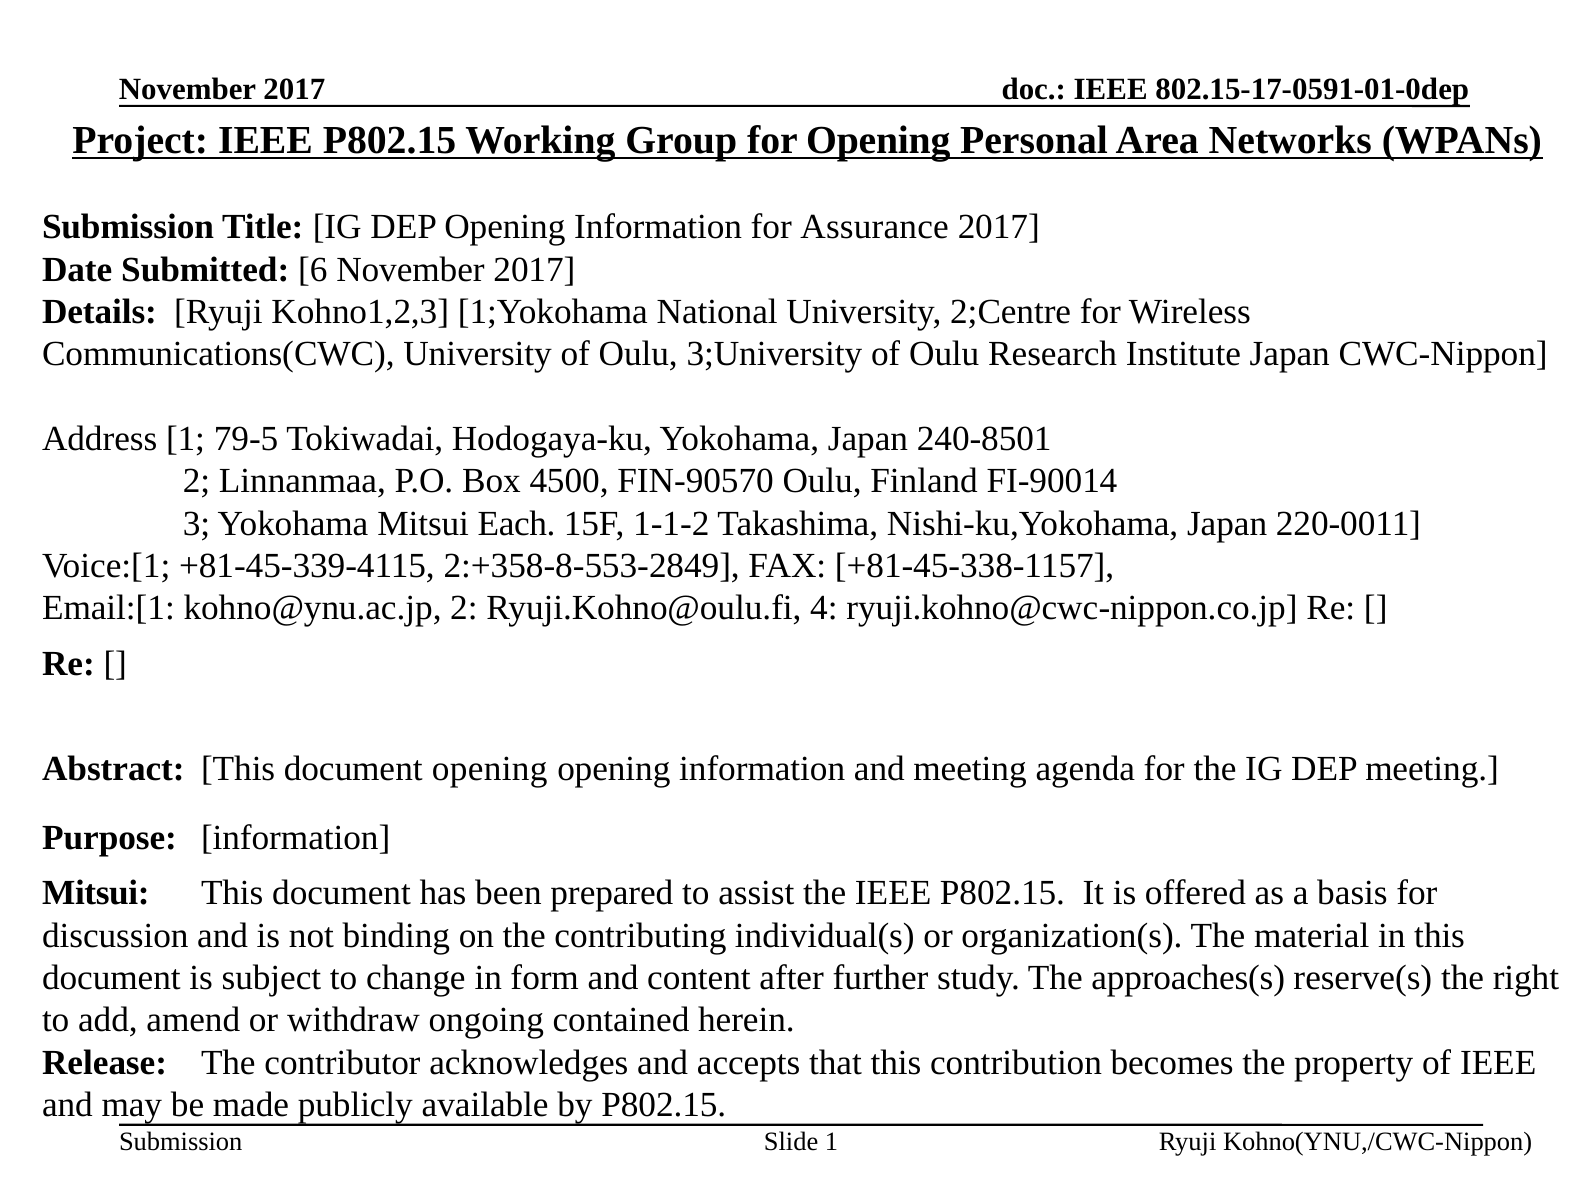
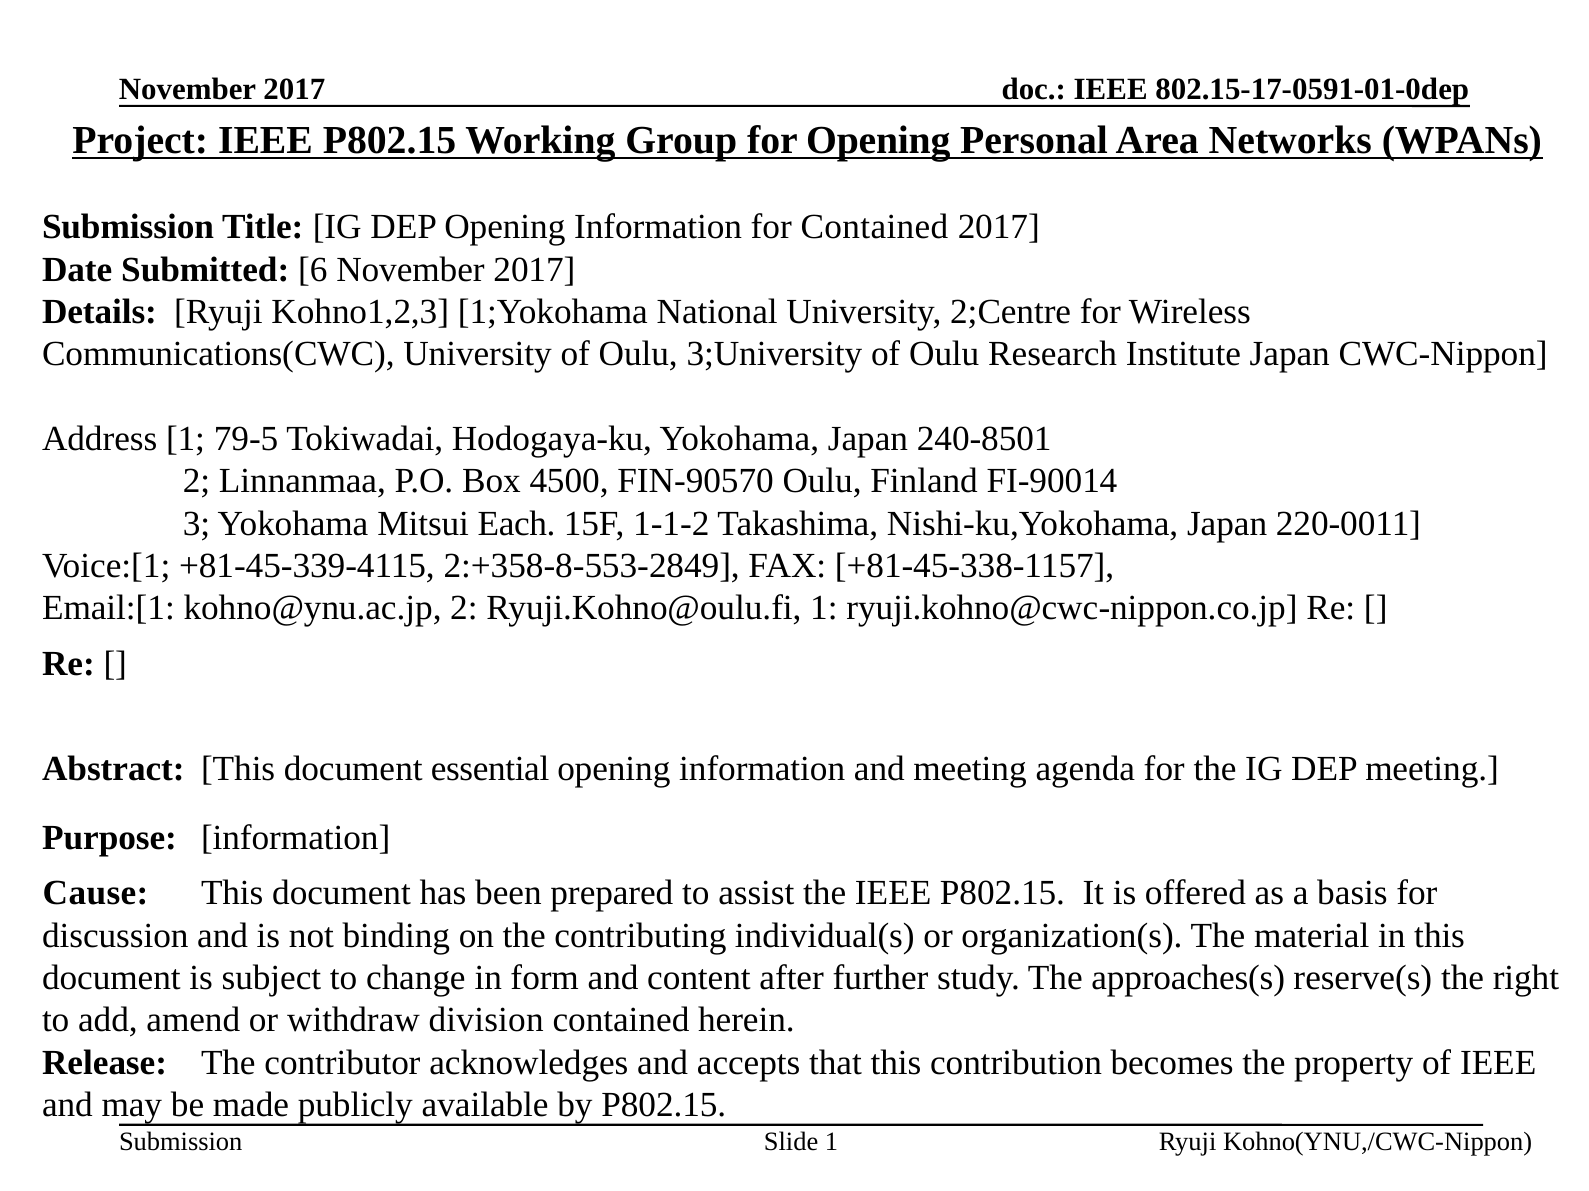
for Assurance: Assurance -> Contained (874, 227)
Ryuji.Kohno@oulu.fi 4: 4 -> 1 (824, 609)
document opening: opening -> essential (490, 769)
Mitsui: Mitsui -> Cause (96, 894)
ongoing: ongoing -> division (486, 1021)
